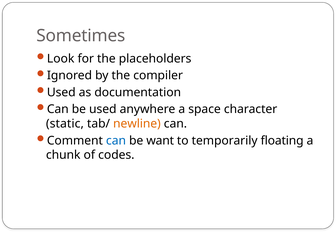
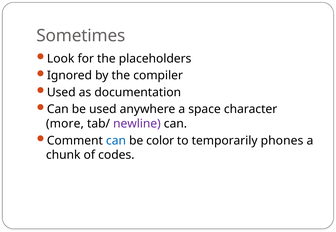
static: static -> more (65, 124)
newline colour: orange -> purple (137, 124)
want: want -> color (160, 141)
floating: floating -> phones (282, 141)
